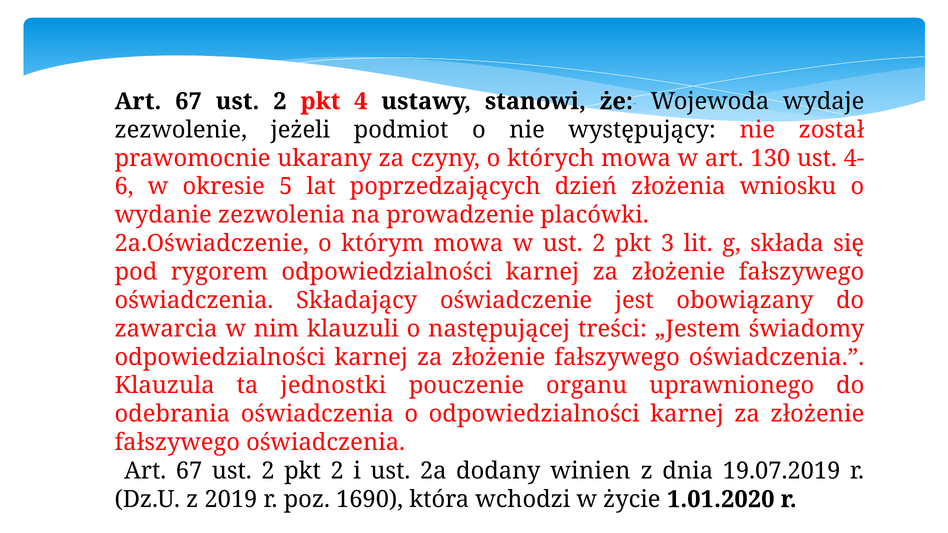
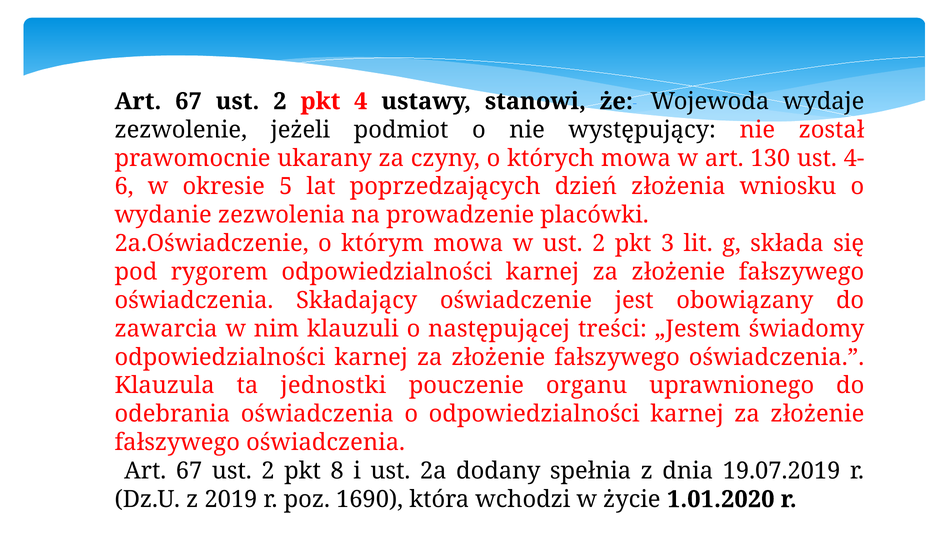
pkt 2: 2 -> 8 (337, 471)
winien: winien -> spełnia (591, 471)
